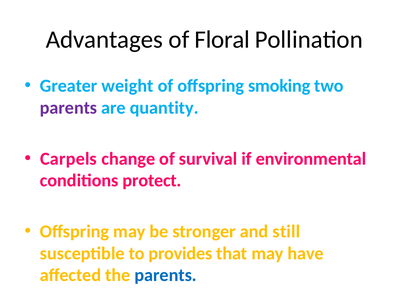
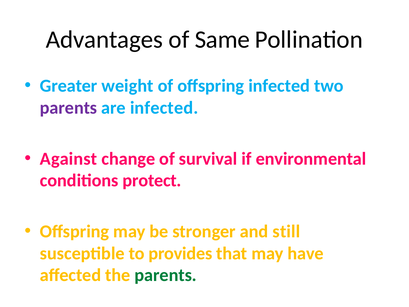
Floral: Floral -> Same (222, 40)
offspring smoking: smoking -> infected (279, 86)
are quantity: quantity -> infected (164, 108)
Carpels: Carpels -> Against (69, 159)
parents colour: blue -> green (166, 275)
